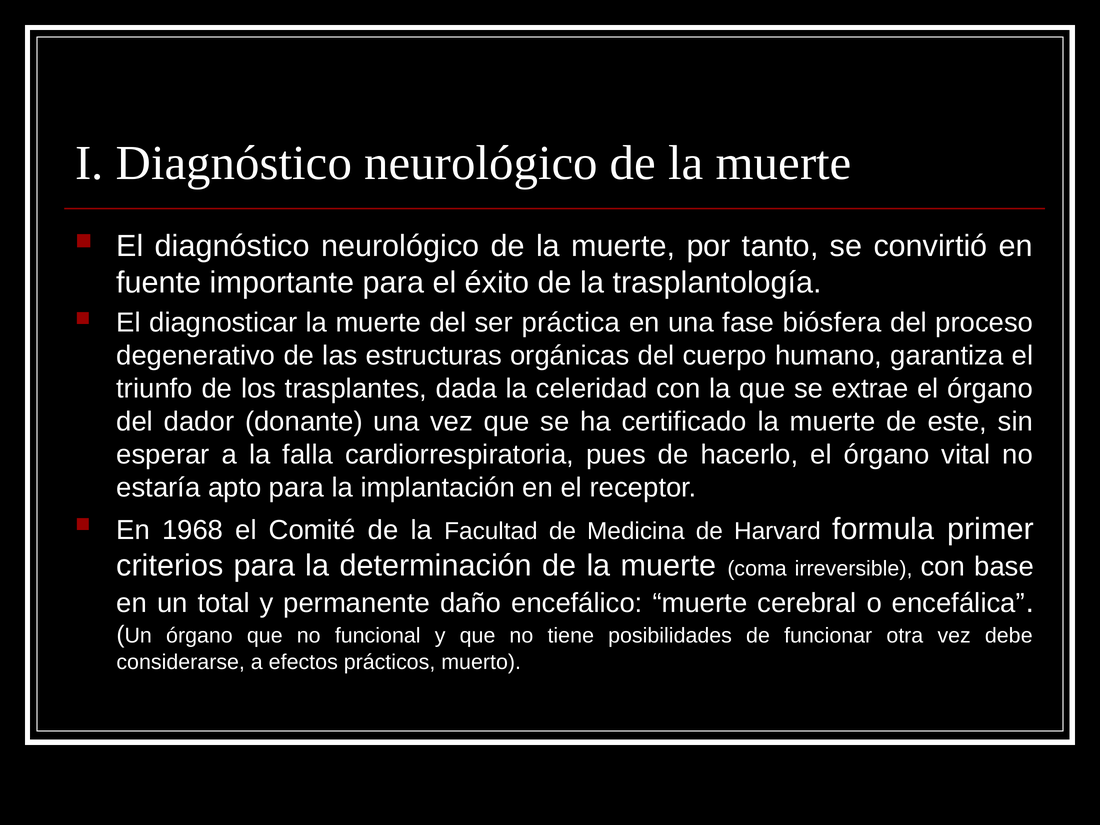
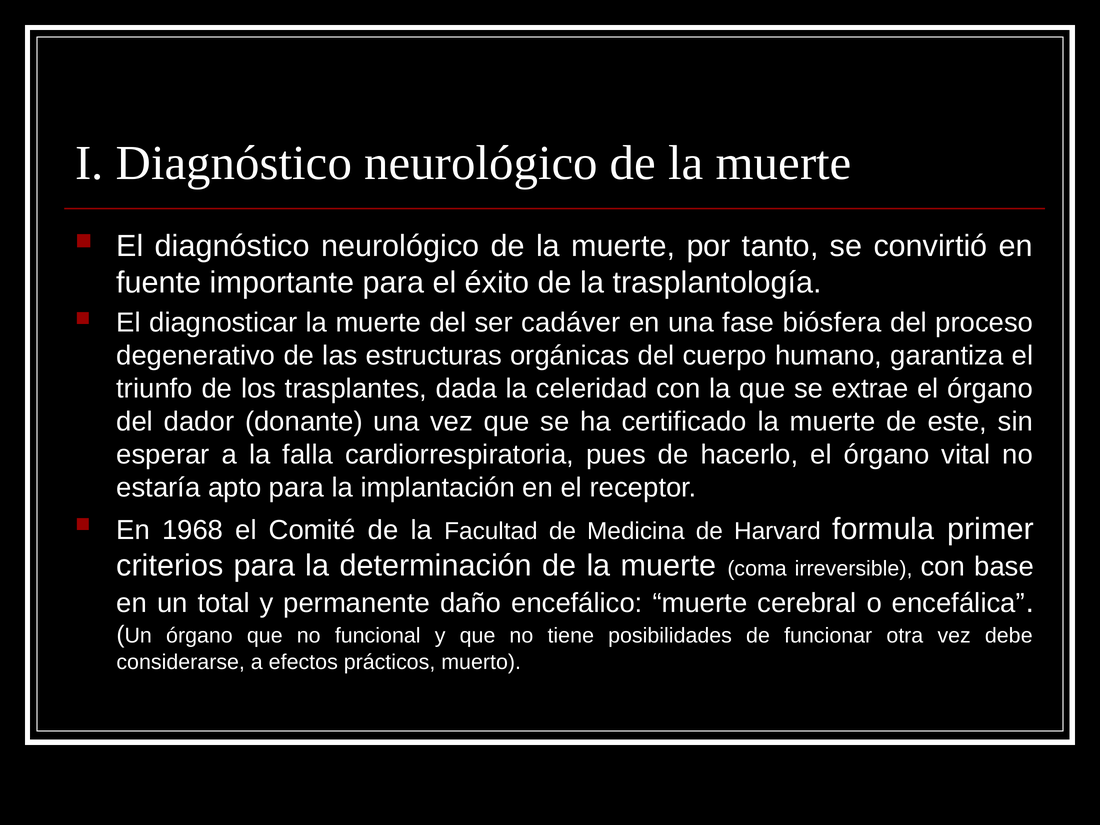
práctica: práctica -> cadáver (571, 323)
